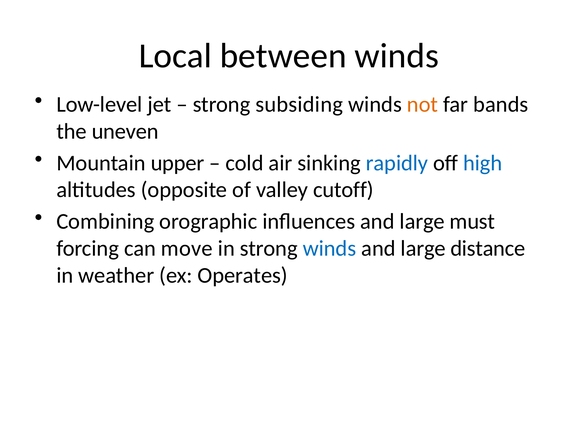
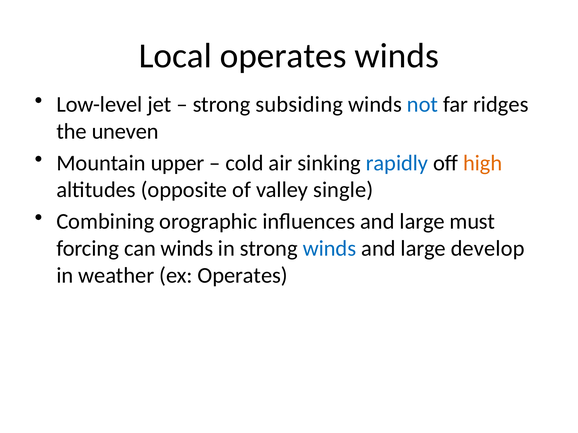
Local between: between -> operates (283, 56)
not colour: orange -> blue (422, 105)
bands: bands -> ridges (501, 105)
high colour: blue -> orange (483, 163)
cutoff: cutoff -> single (343, 190)
can move: move -> winds (187, 249)
distance: distance -> develop (488, 249)
